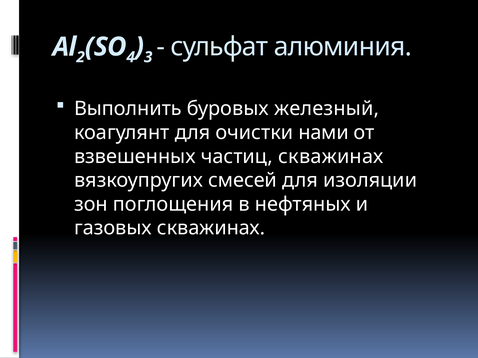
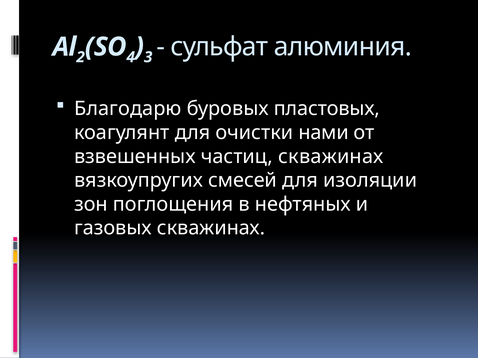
Выполнить: Выполнить -> Благодарю (128, 109)
железный: железный -> пластовых (327, 109)
